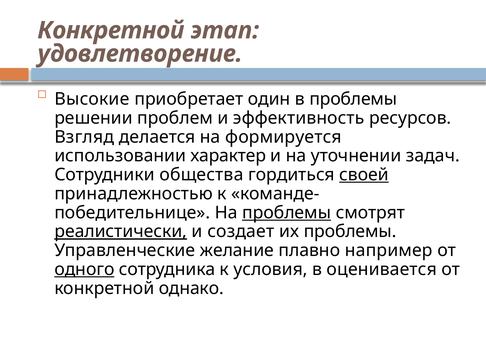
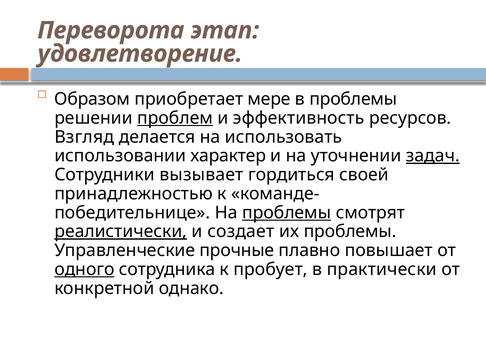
Конкретной: Конкретной -> Переворота (111, 30)
Высокие: Высокие -> Образом (92, 99)
один: один -> мере (269, 99)
проблем underline: none -> present (175, 118)
формируется: формируется -> использовать (284, 137)
задач underline: none -> present (433, 156)
общества: общества -> вызывает (201, 175)
своей underline: present -> none (364, 175)
желание: желание -> прочные (237, 251)
например: например -> повышает (389, 251)
условия: условия -> пробует (271, 270)
оценивается: оценивается -> практически (382, 270)
